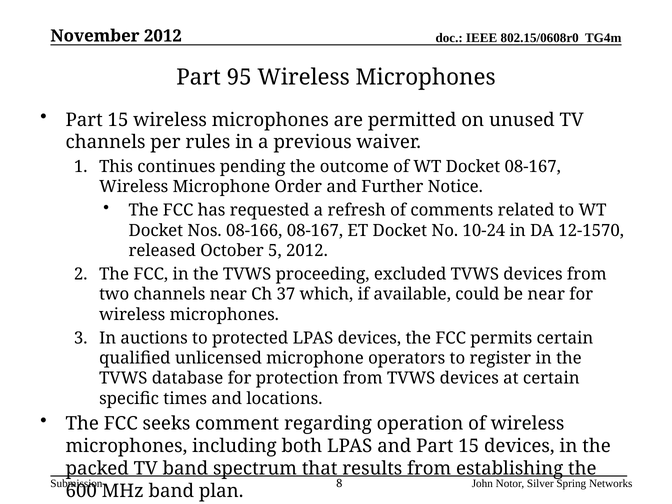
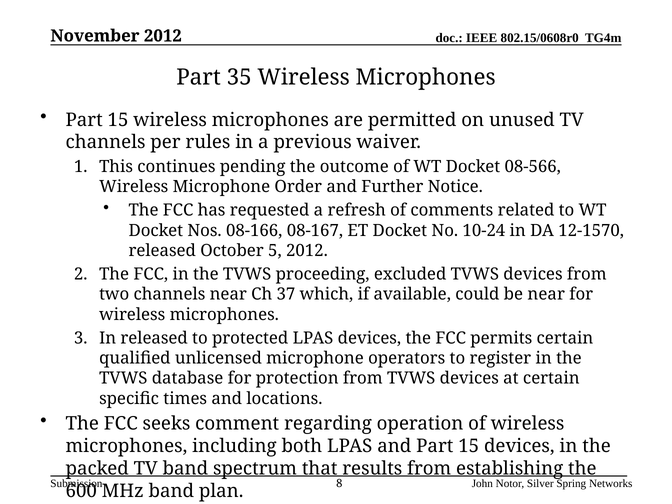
95: 95 -> 35 (239, 77)
Docket 08-167: 08-167 -> 08-566 (533, 167)
In auctions: auctions -> released (154, 338)
